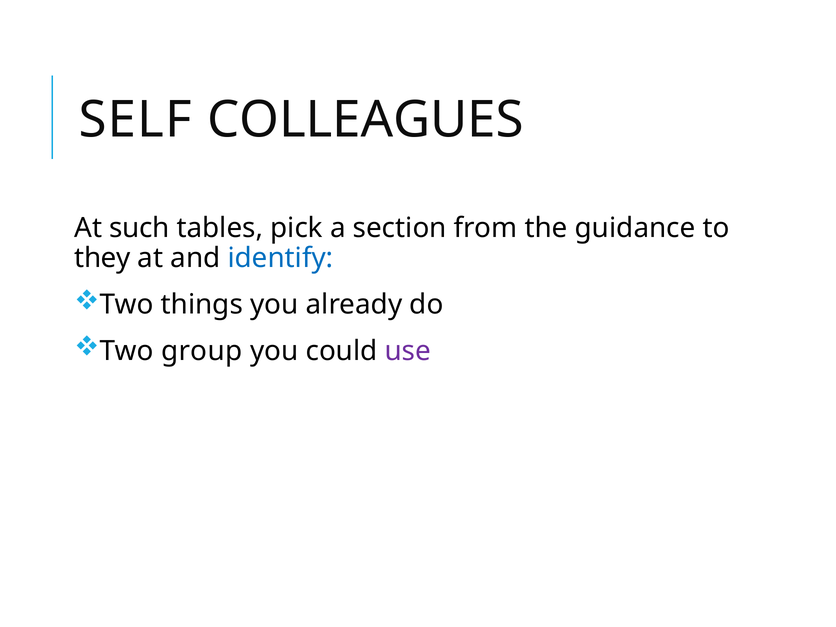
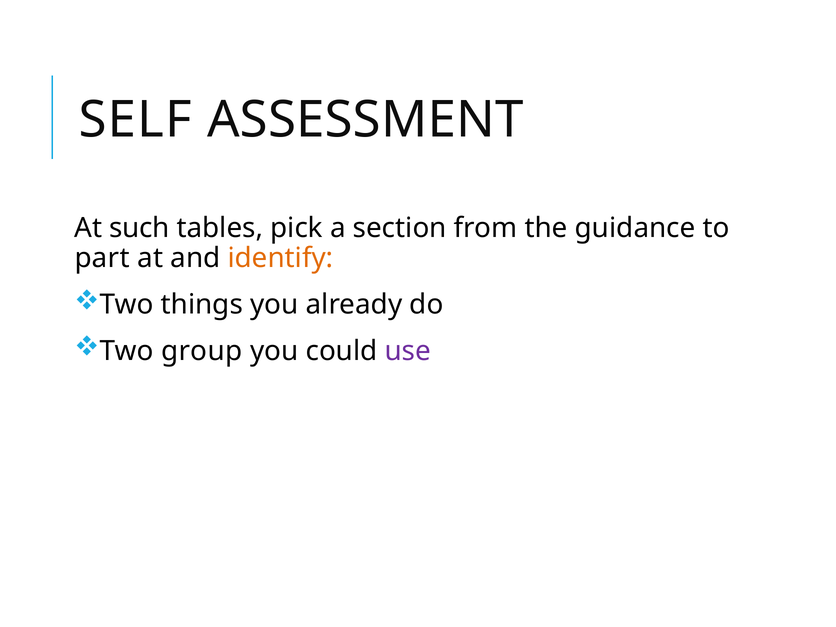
COLLEAGUES: COLLEAGUES -> ASSESSMENT (365, 120)
they: they -> part (102, 258)
identify colour: blue -> orange (280, 258)
